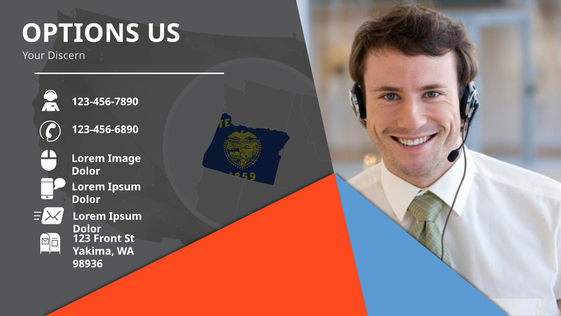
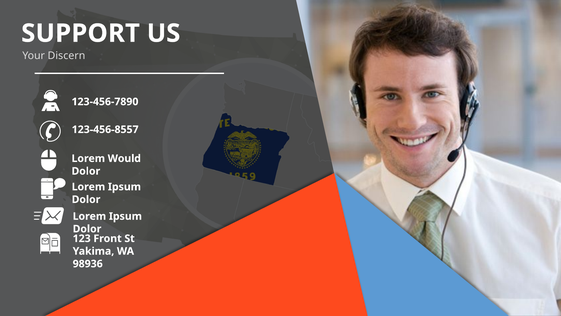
OPTIONS: OPTIONS -> SUPPORT (81, 33)
123-456-6890: 123-456-6890 -> 123-456-8557 (105, 129)
Image: Image -> Would (124, 158)
